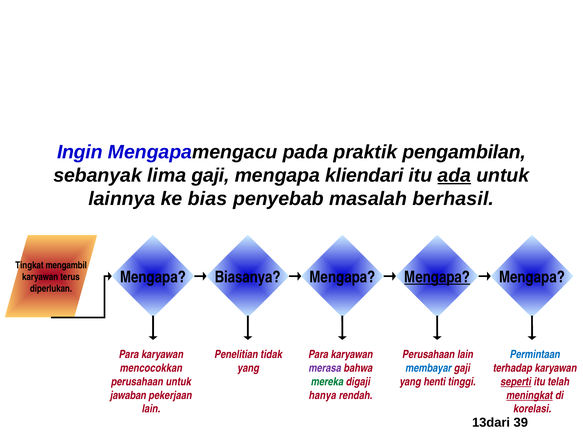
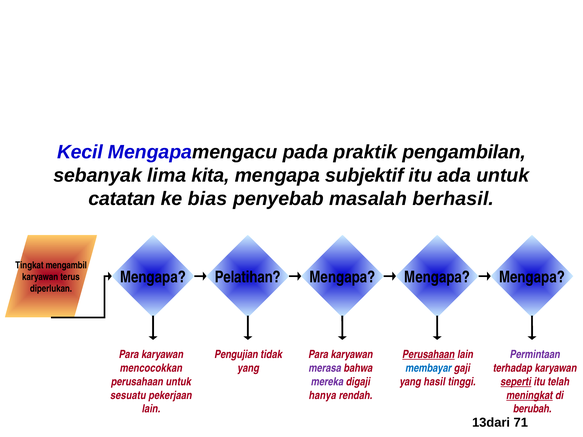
Ingin: Ingin -> Kecil (80, 152)
lima gaji: gaji -> kita (211, 175)
kliendari: kliendari -> subjektif (364, 175)
ada underline: present -> none (454, 175)
lainnya: lainnya -> catatan (122, 199)
Biasanya: Biasanya -> Pelatihan (248, 277)
Mengapa underline: present -> none (437, 277)
Penelitian: Penelitian -> Pengujian (236, 355)
Perusahaan underline: none -> present (429, 355)
Permintaan colour: blue -> purple (535, 355)
mereka colour: green -> purple (327, 382)
henti: henti -> hasil (434, 382)
jawaban: jawaban -> sesuatu (128, 396)
korelasi: korelasi -> berubah (532, 409)
39: 39 -> 71 (521, 423)
